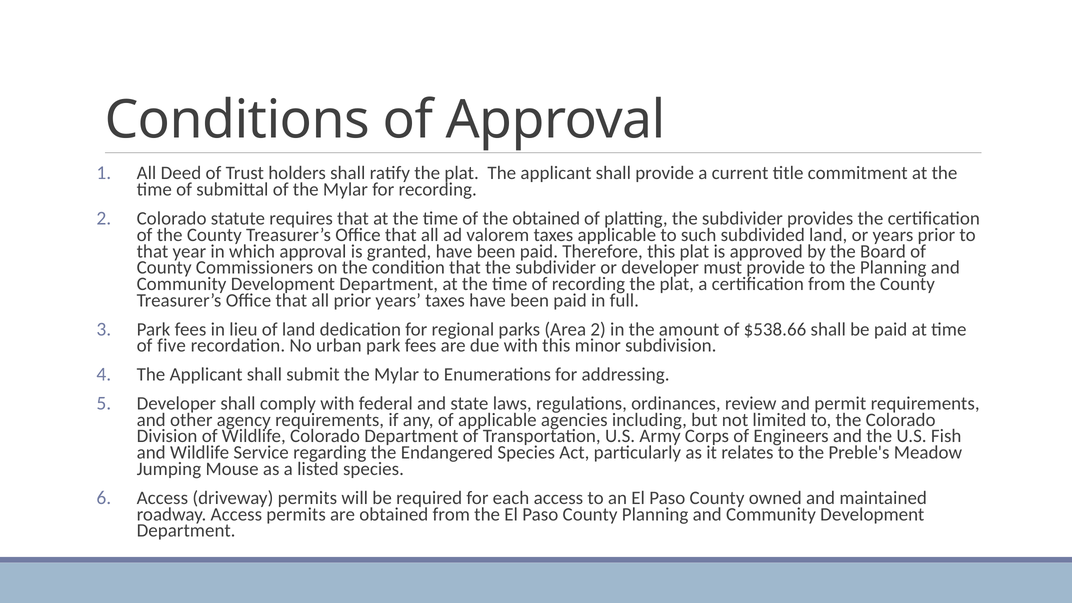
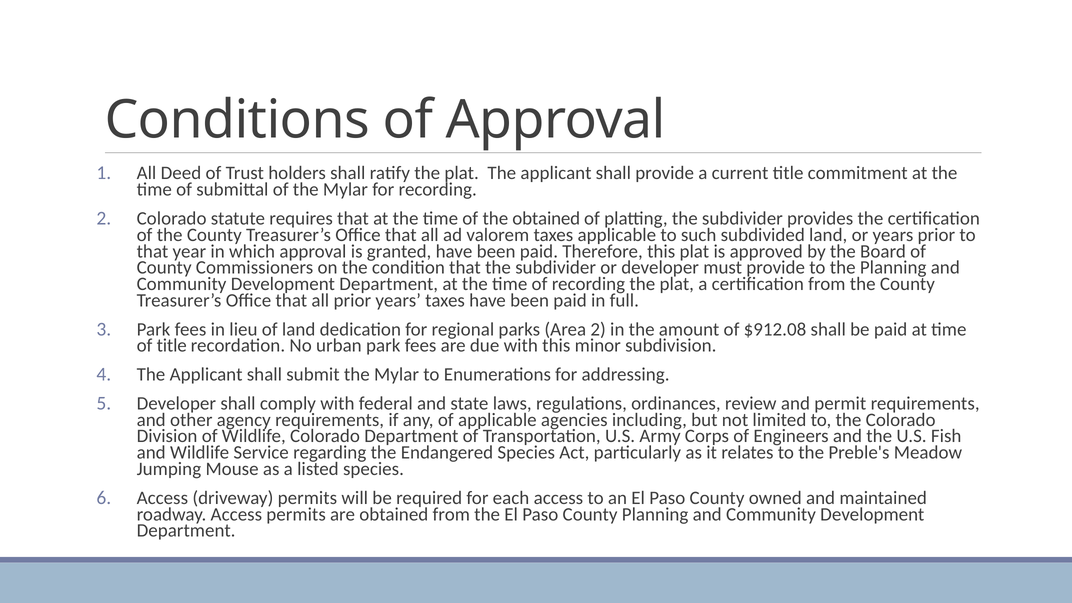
$538.66: $538.66 -> $912.08 (775, 329)
of five: five -> title (172, 346)
